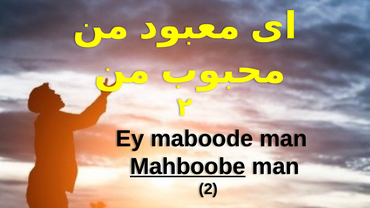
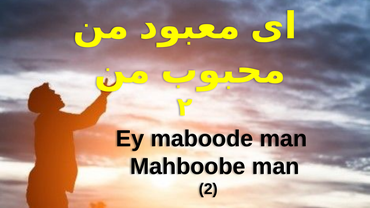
Mahboobe underline: present -> none (188, 167)
